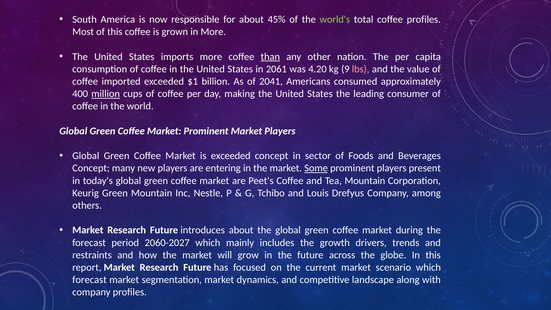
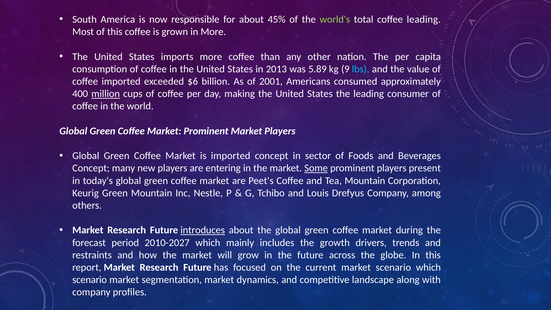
coffee profiles: profiles -> leading (424, 19)
than underline: present -> none (270, 57)
2061: 2061 -> 2013 (276, 69)
4.20: 4.20 -> 5.89 (317, 69)
lbs colour: pink -> light blue (361, 69)
$1: $1 -> $6 (193, 81)
2041: 2041 -> 2001 (271, 81)
is exceeded: exceeded -> imported (231, 156)
introduces underline: none -> present (203, 230)
2060-2027: 2060-2027 -> 2010-2027 (167, 243)
forecast: forecast -> scenario (90, 280)
